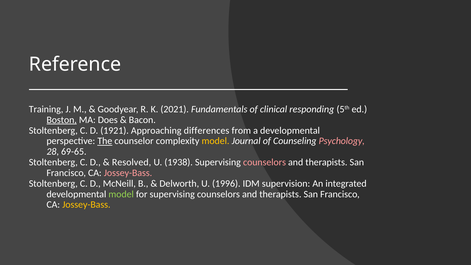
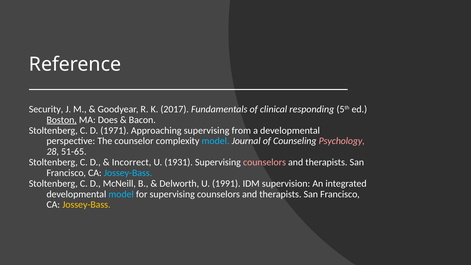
Training: Training -> Security (46, 109)
2021: 2021 -> 2017 (175, 109)
1921: 1921 -> 1971 (115, 130)
Approaching differences: differences -> supervising (207, 130)
The underline: present -> none (105, 141)
model colour: yellow -> light blue (216, 141)
69-65: 69-65 -> 51-65 (74, 152)
Resolved: Resolved -> Incorrect (132, 162)
1938: 1938 -> 1931 (179, 162)
Jossey-Bass colour: pink -> light blue (128, 173)
1996: 1996 -> 1991 (226, 183)
model colour: light green -> light blue (121, 194)
